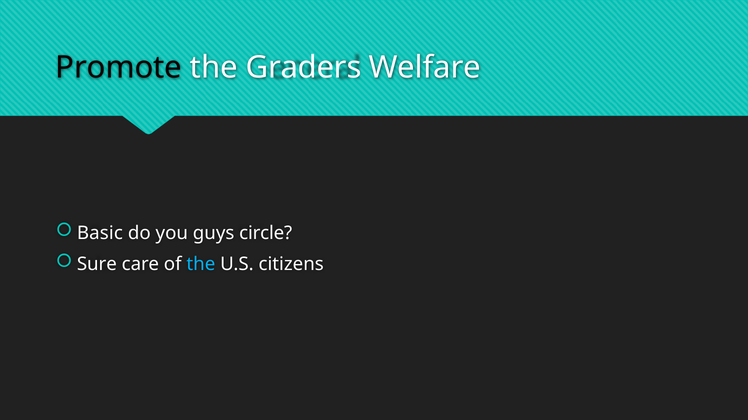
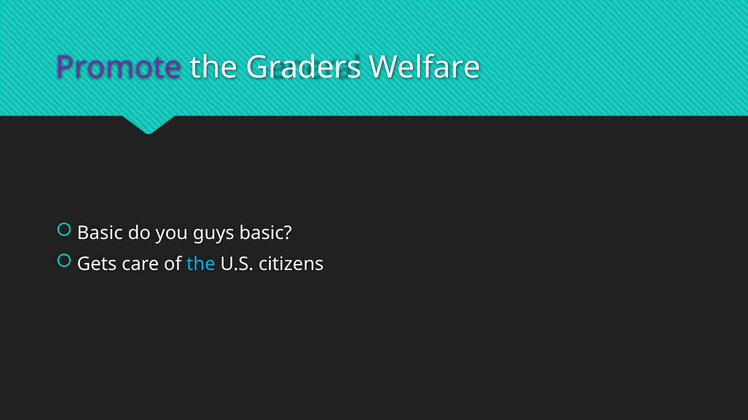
Promote colour: black -> purple (119, 68)
guys circle: circle -> basic (266, 234)
Sure: Sure -> Gets (97, 265)
